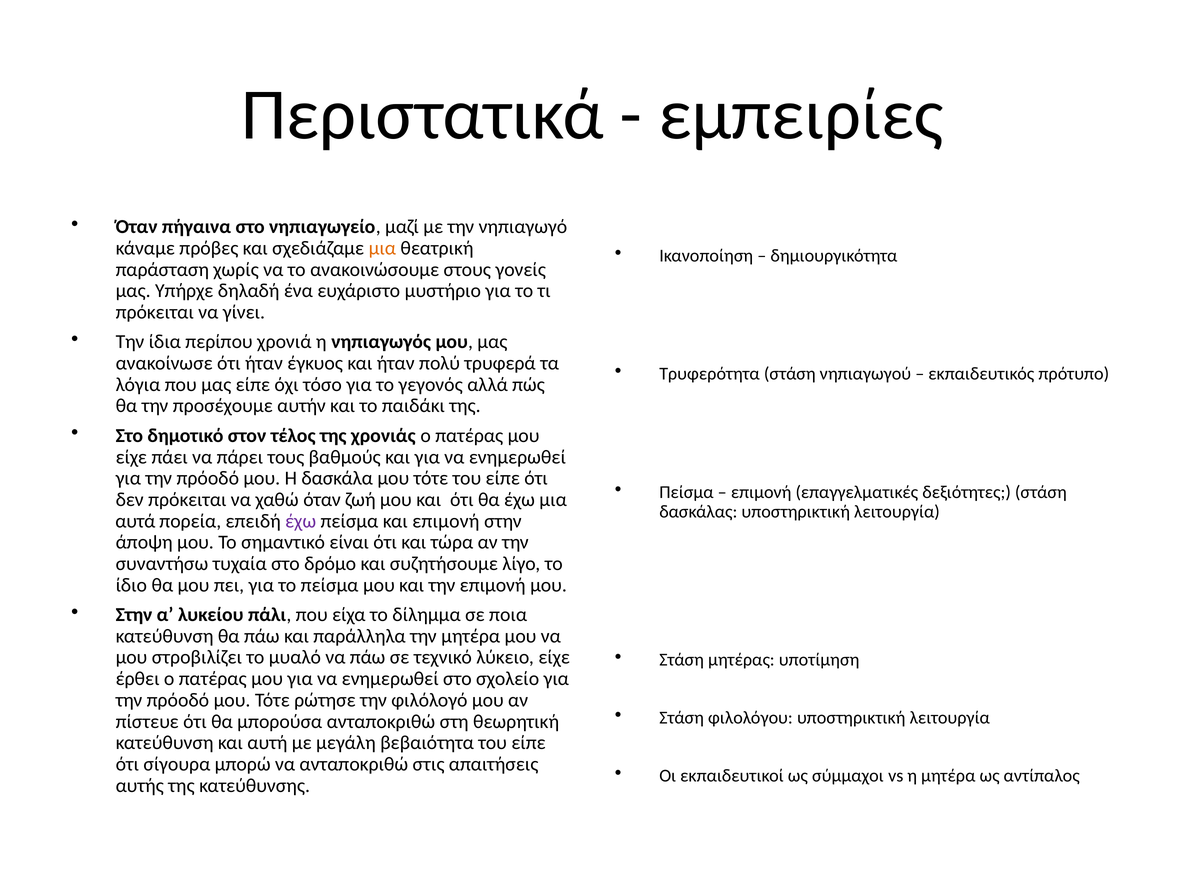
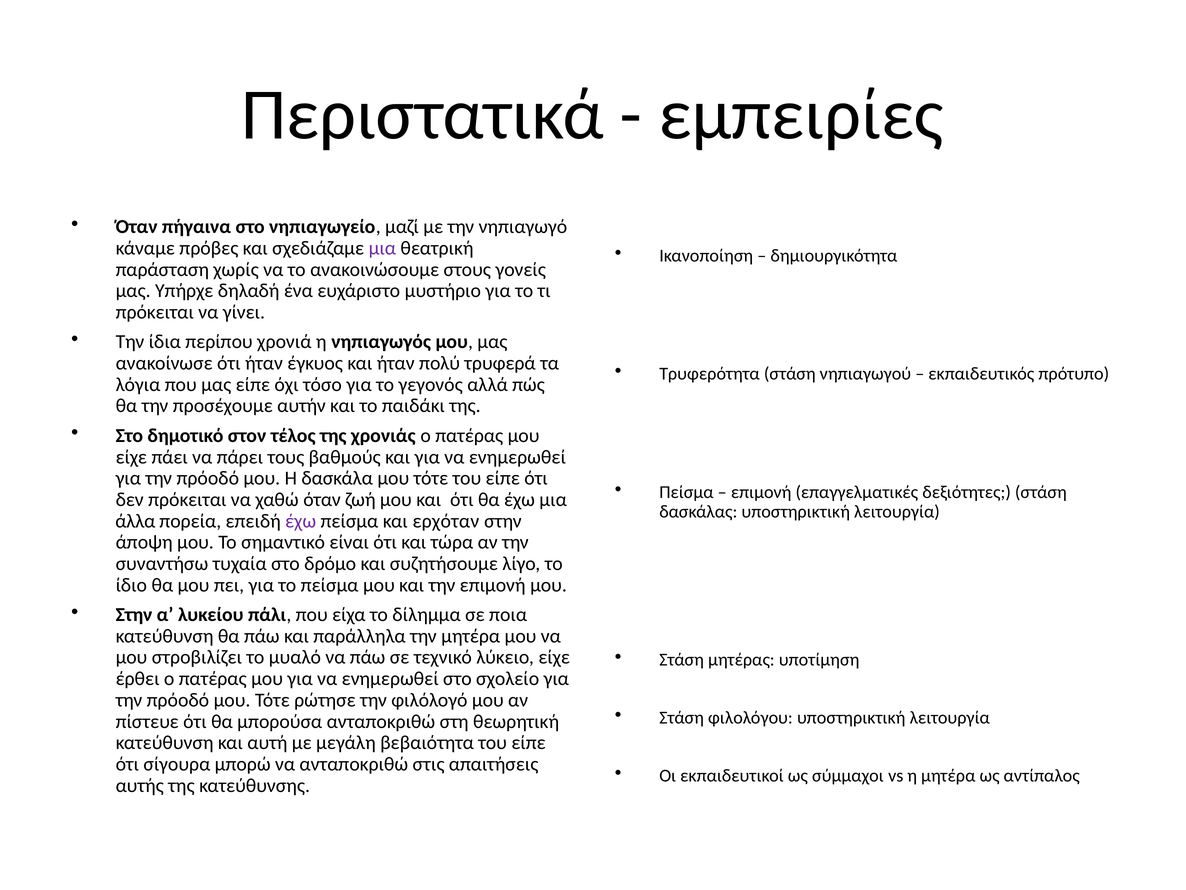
μια colour: orange -> purple (382, 248)
αυτά: αυτά -> άλλα (135, 521)
και επιμονή: επιμονή -> ερχόταν (446, 521)
